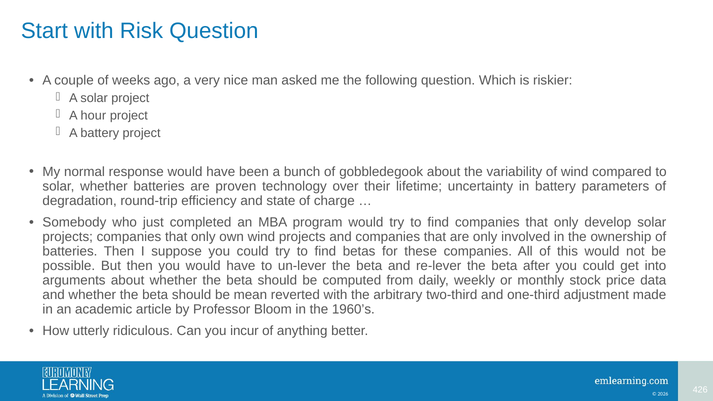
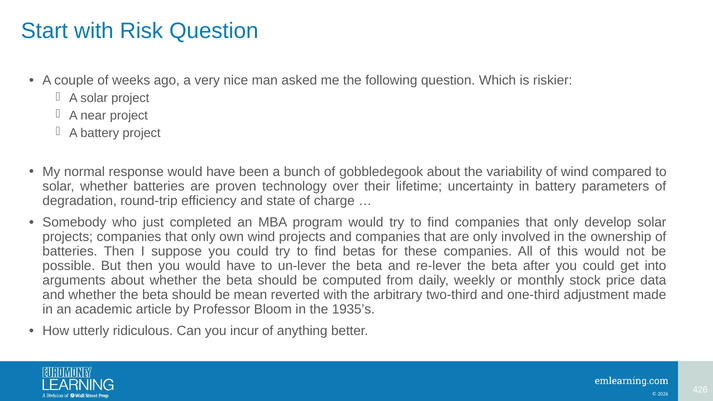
hour: hour -> near (93, 116)
1960’s: 1960’s -> 1935’s (353, 309)
